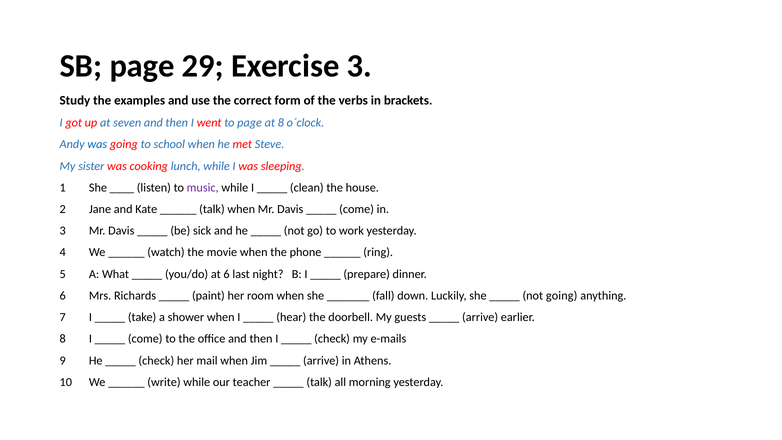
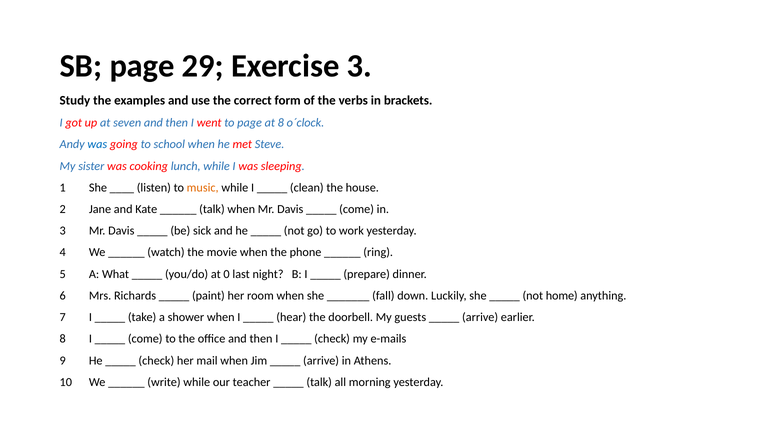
music colour: purple -> orange (203, 188)
at 6: 6 -> 0 (227, 274)
not going: going -> home (562, 296)
